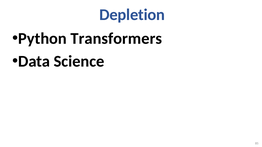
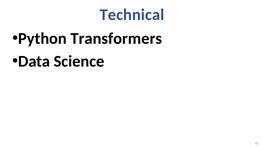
Depletion: Depletion -> Technical (132, 15)
